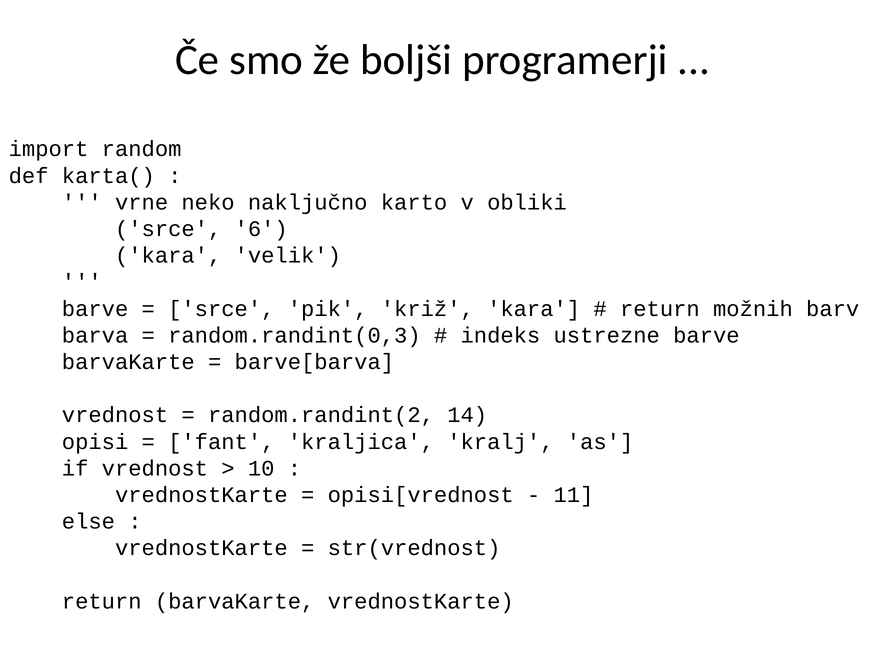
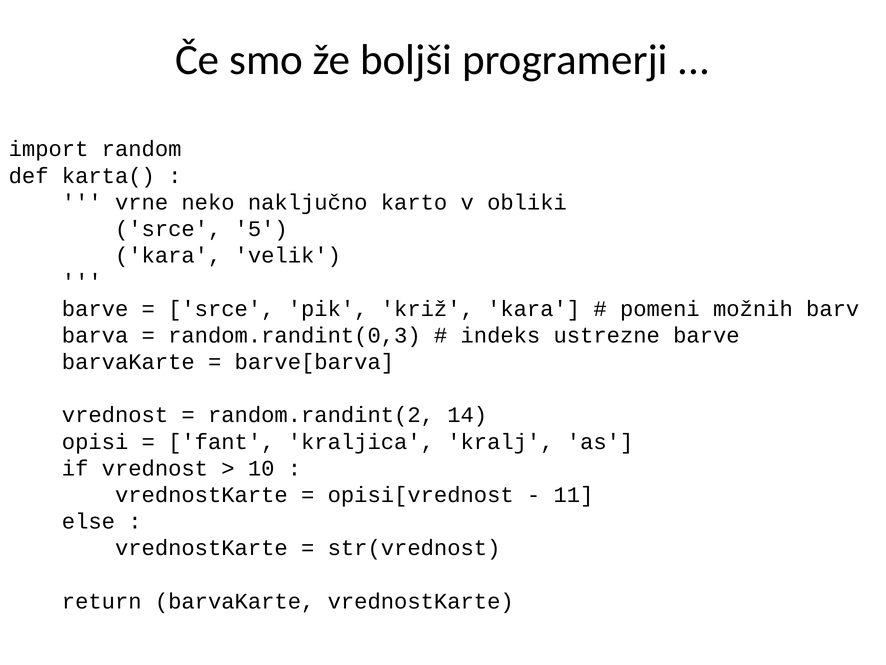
6: 6 -> 5 (261, 229)
return: return -> pomeni (660, 309)
